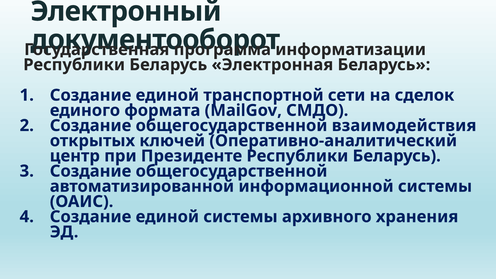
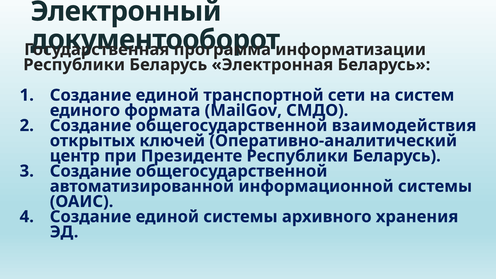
сделок: сделок -> систем (425, 95)
